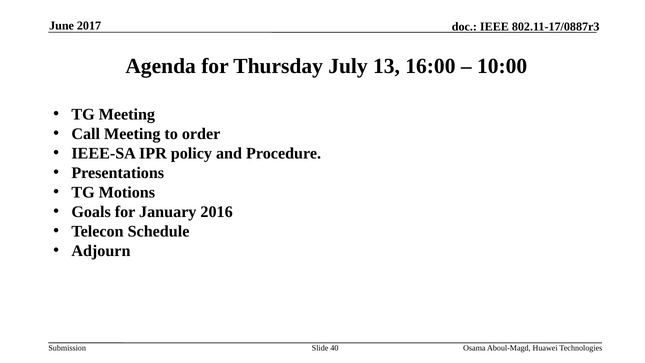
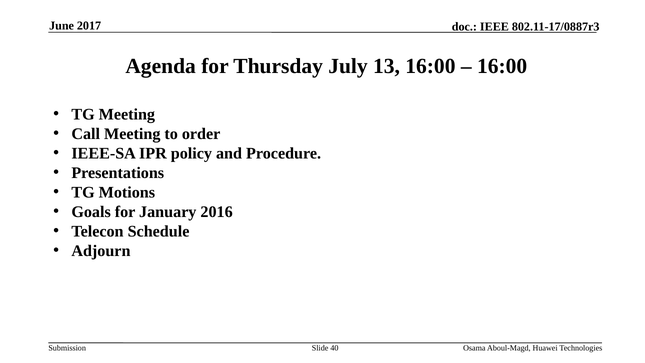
10:00: 10:00 -> 16:00 (502, 66)
